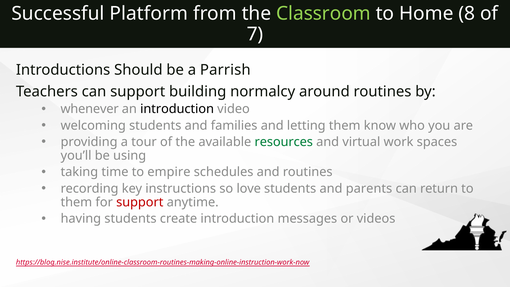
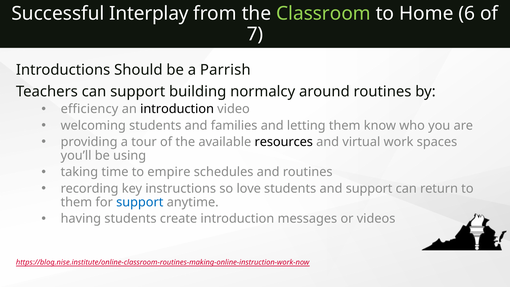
Platform: Platform -> Interplay (149, 14)
8: 8 -> 6 (467, 14)
whenever: whenever -> efficiency (89, 109)
resources colour: green -> black (284, 142)
and parents: parents -> support (369, 188)
support colour: red -> blue (140, 202)
